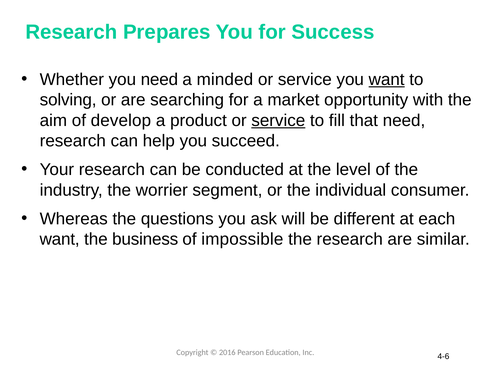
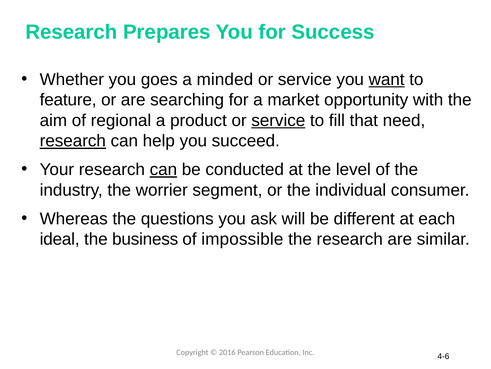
you need: need -> goes (159, 79)
solving: solving -> feature (68, 100)
develop: develop -> regional (121, 120)
research underline: none -> present (73, 141)
can underline: none -> present (163, 169)
want: want -> ideal (60, 239)
